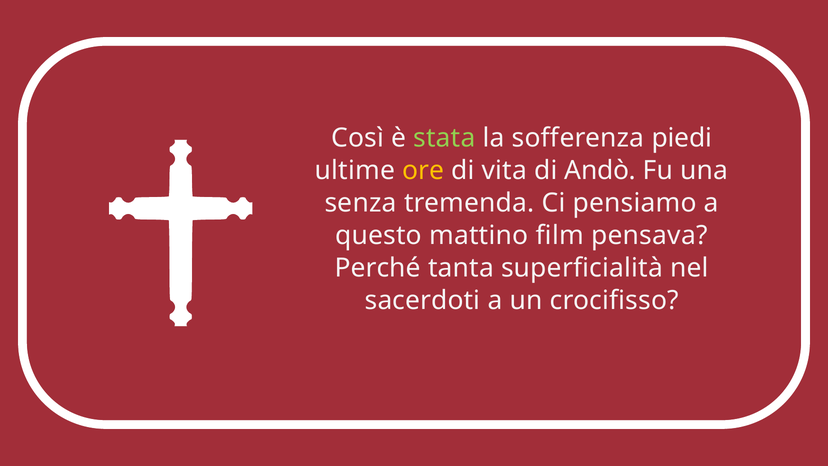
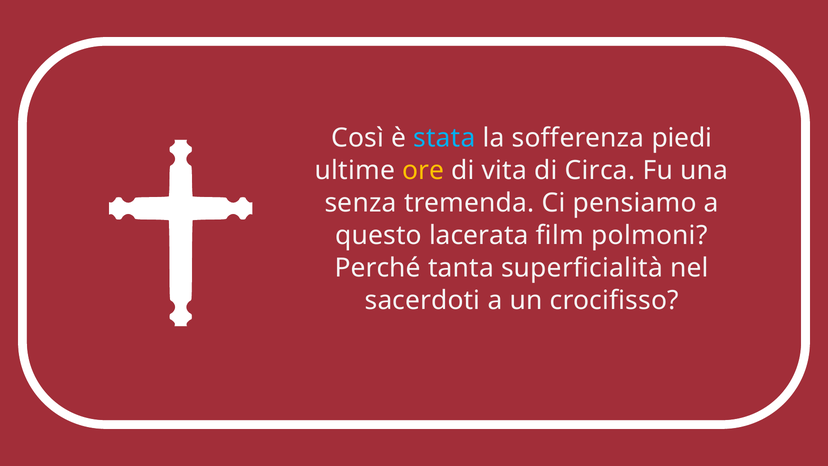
stata colour: light green -> light blue (444, 138)
Andò: Andò -> Circa (600, 170)
mattino: mattino -> lacerata (479, 235)
pensava: pensava -> polmoni (649, 235)
